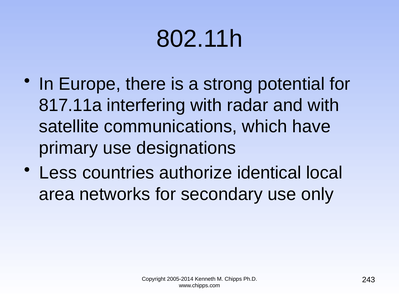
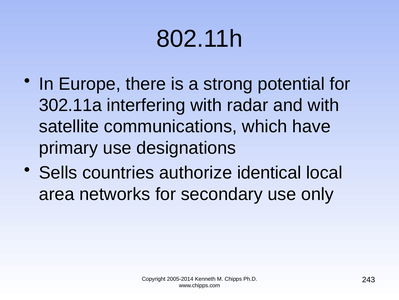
817.11a: 817.11a -> 302.11a (70, 105)
Less: Less -> Sells (58, 172)
